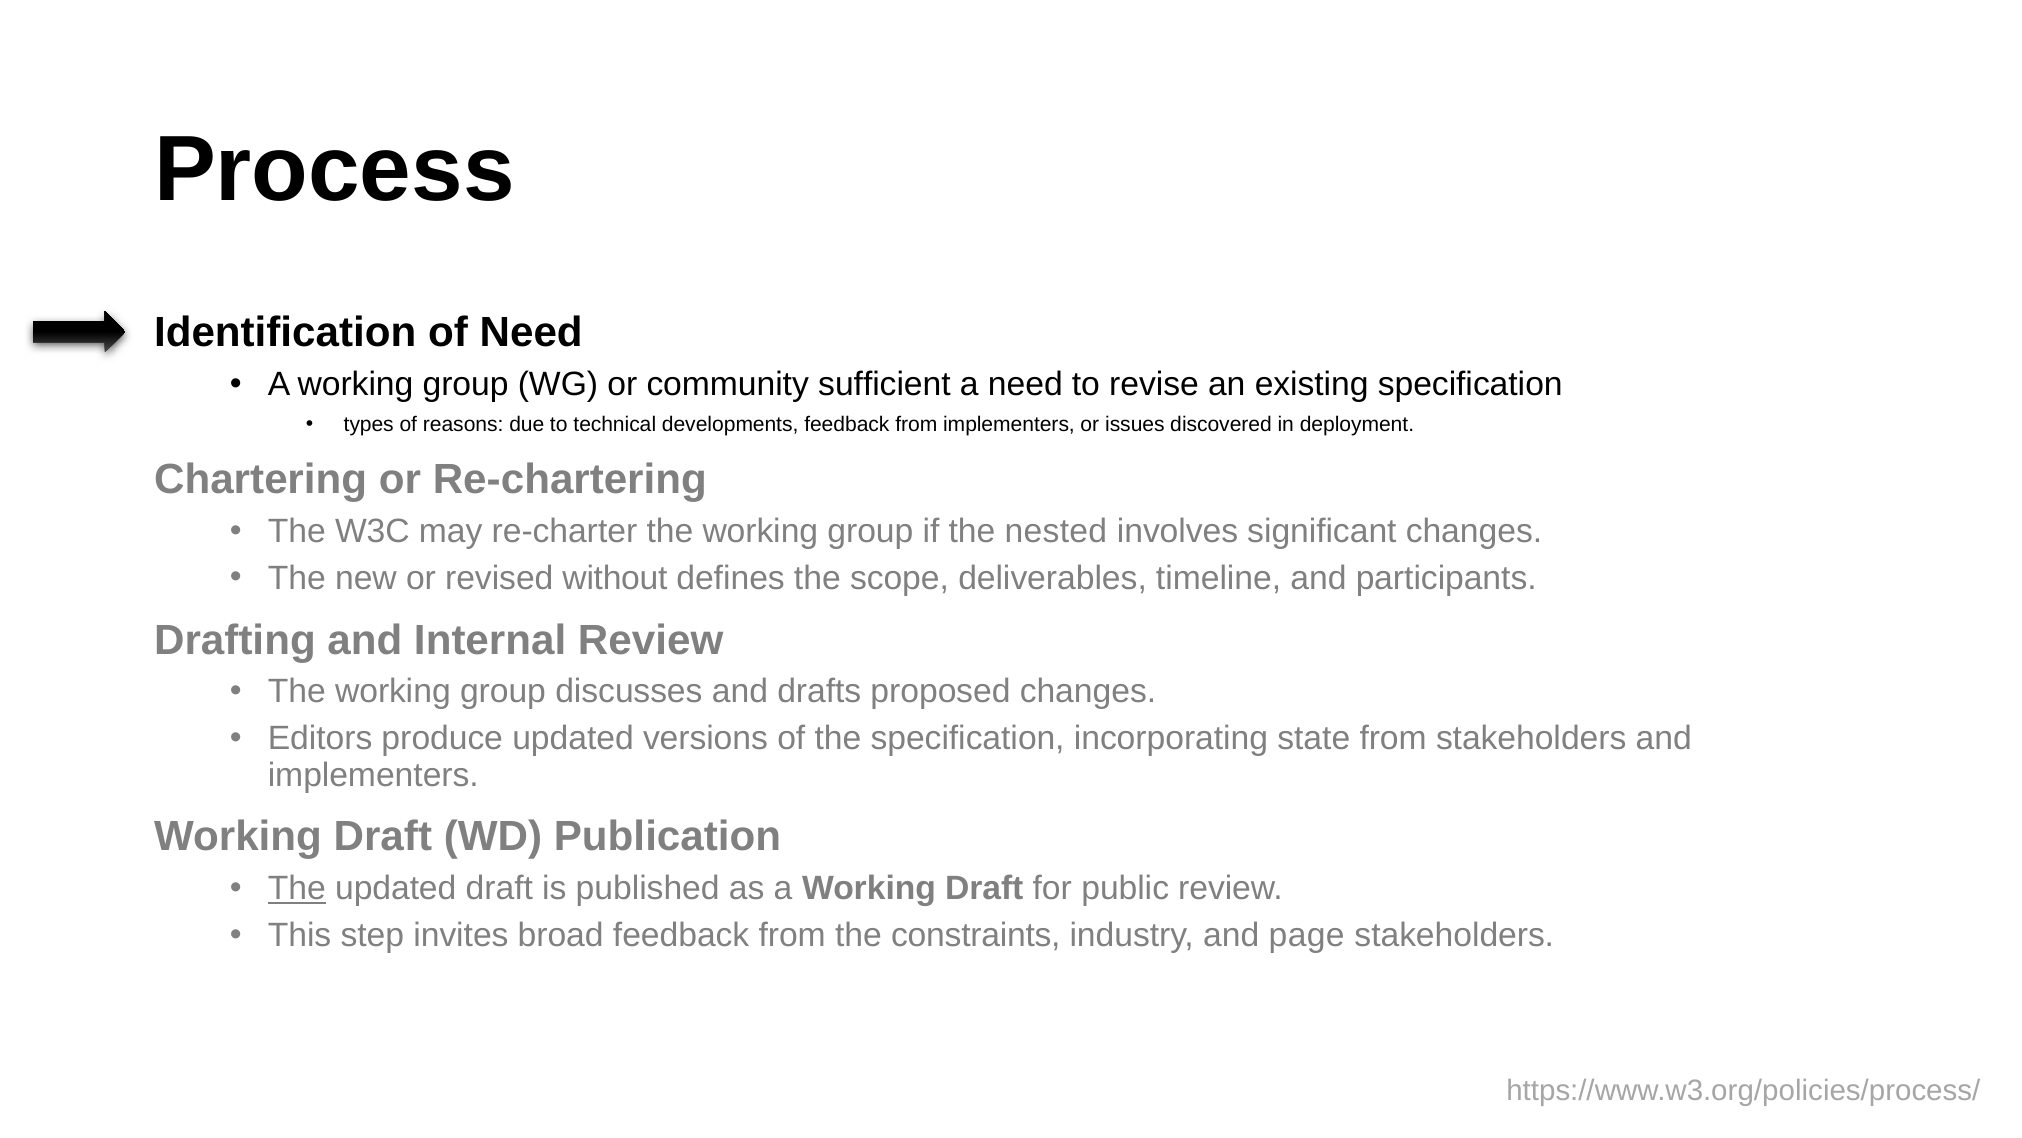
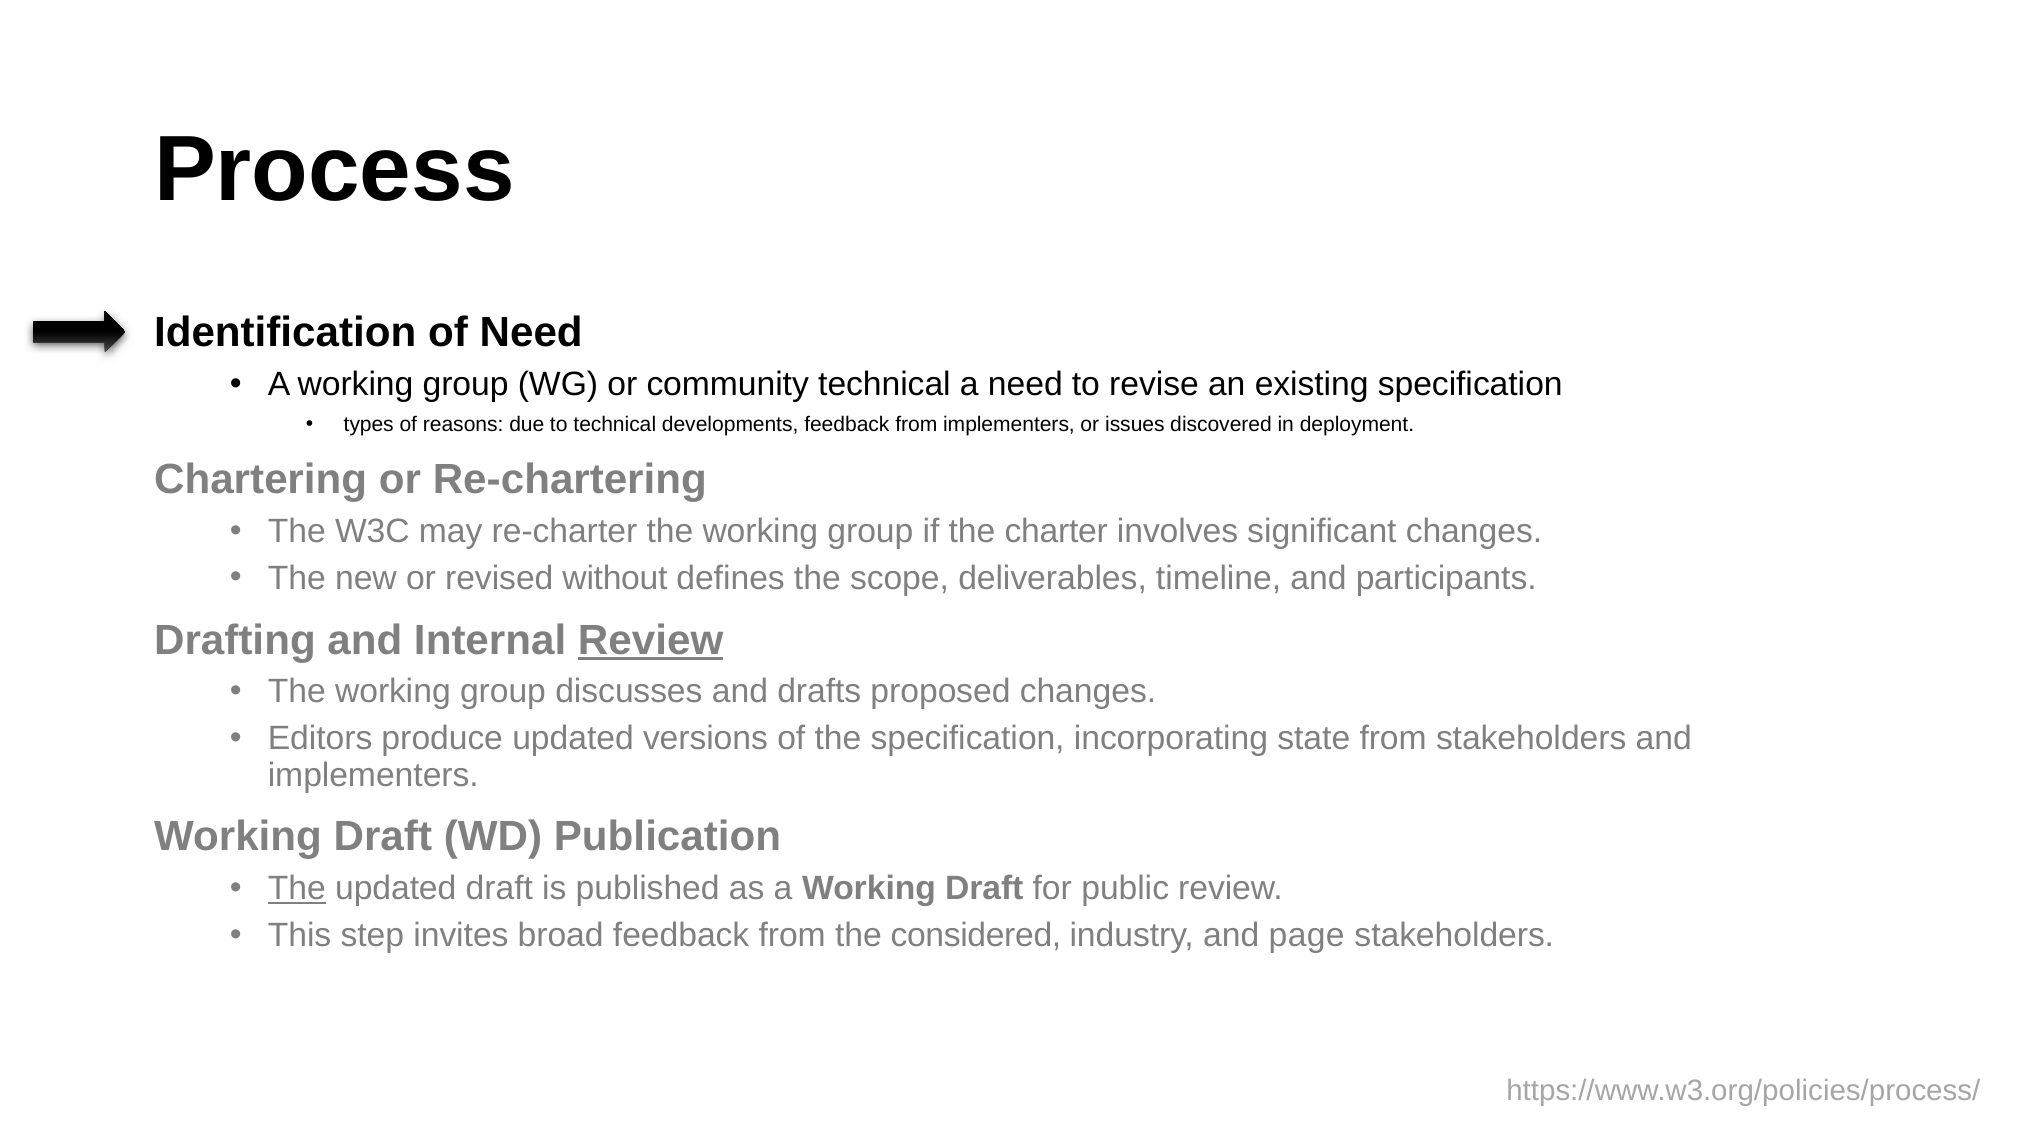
community sufficient: sufficient -> technical (884, 384)
nested: nested -> charter (1056, 531)
Review underline: none -> present (651, 640)
constraints: constraints -> considered (976, 935)
